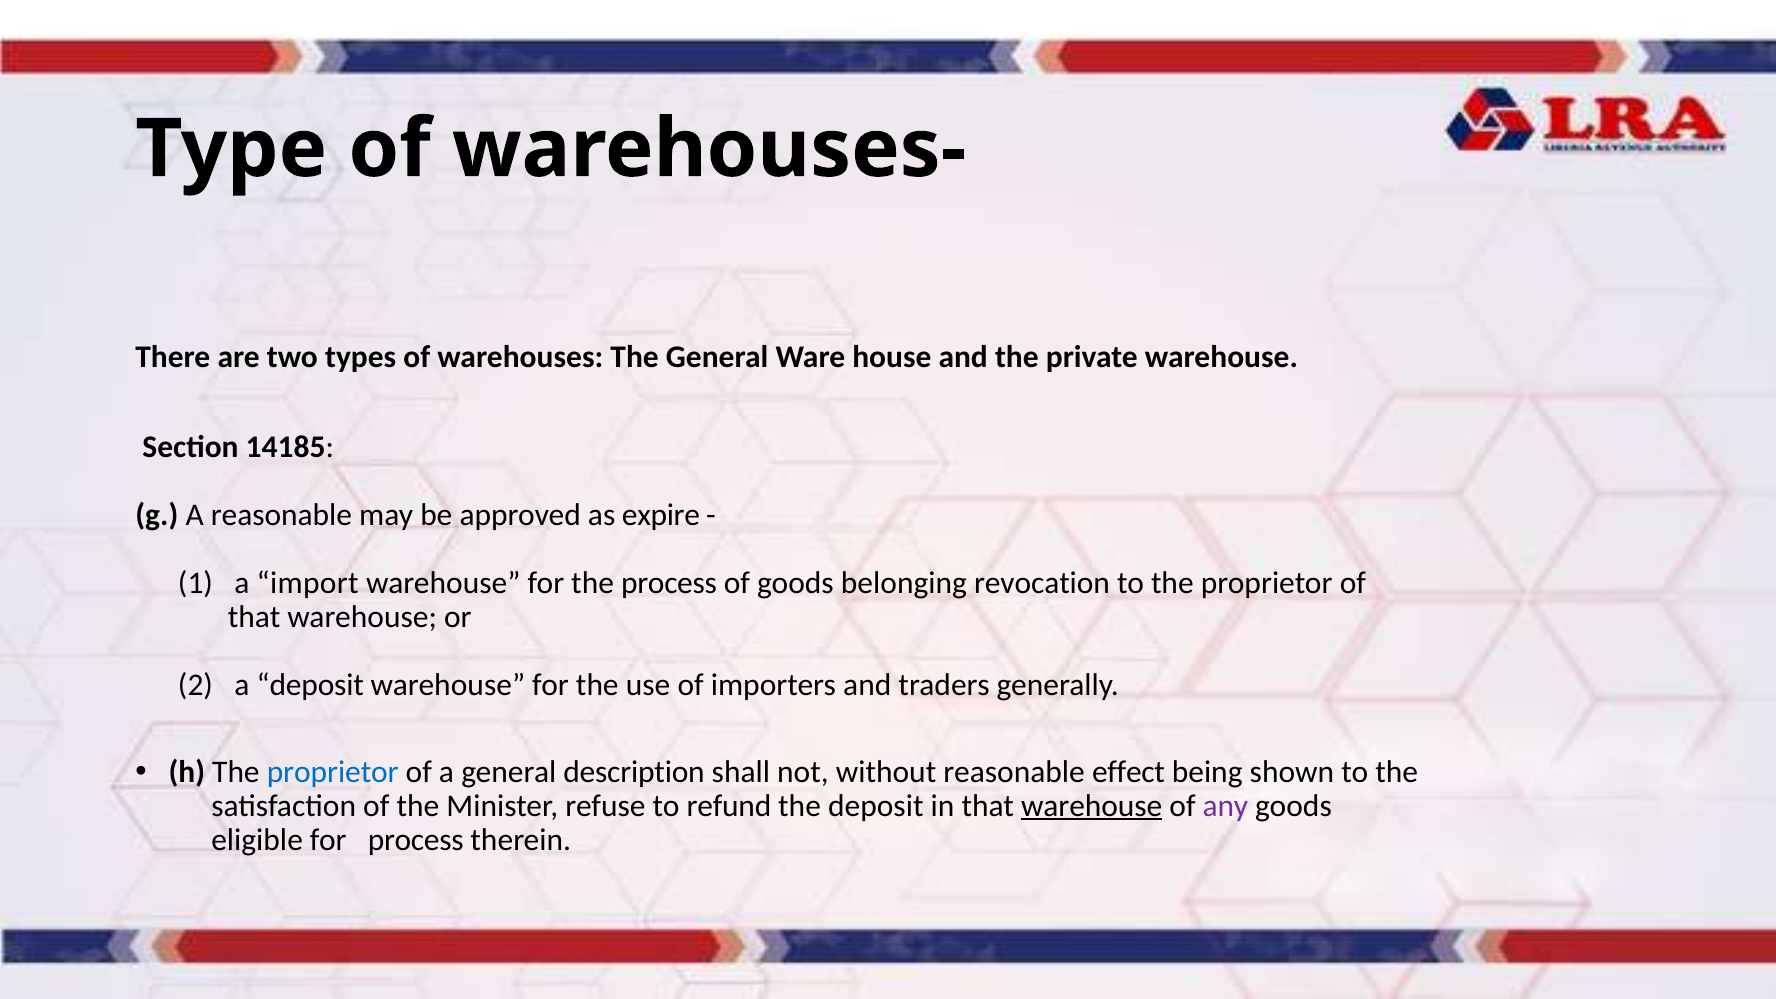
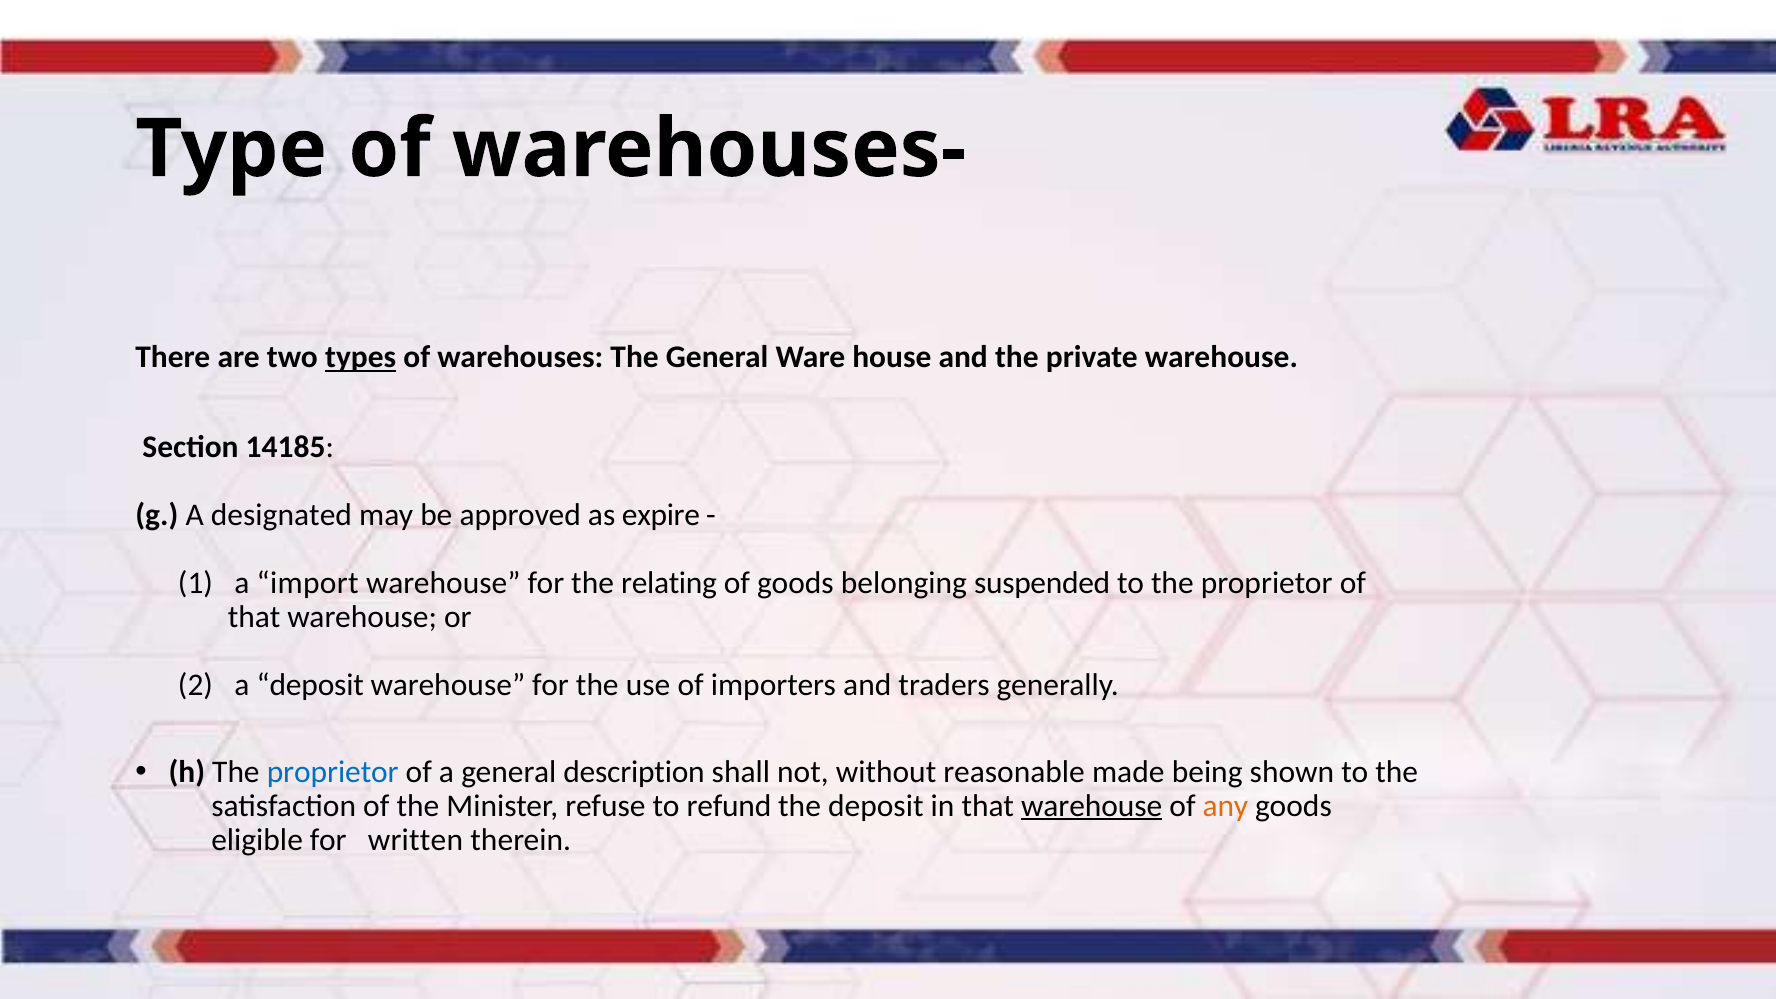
types underline: none -> present (361, 357)
A reasonable: reasonable -> designated (281, 516)
the process: process -> relating (669, 584)
revocation: revocation -> suspended (1042, 584)
effect: effect -> made (1128, 772)
any colour: purple -> orange (1225, 806)
for process: process -> written (415, 840)
